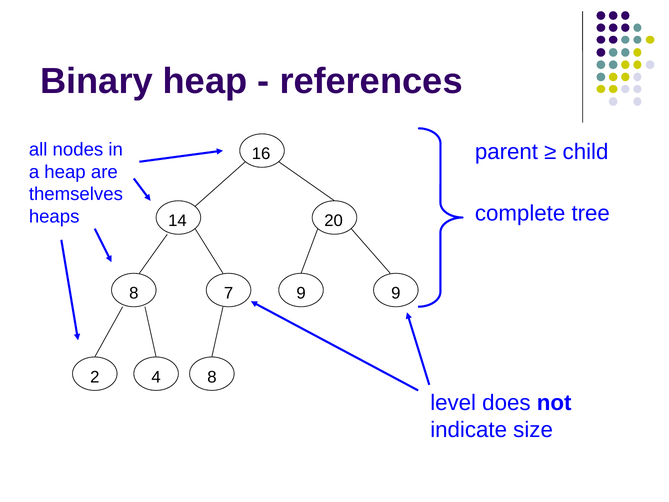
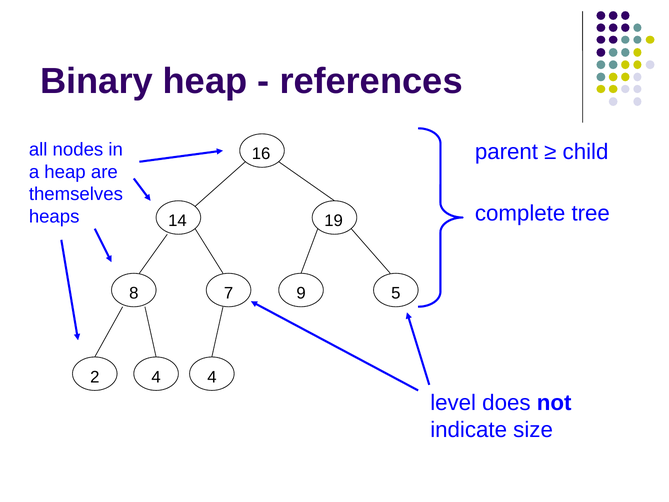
20: 20 -> 19 (334, 221)
9 9: 9 -> 5 (396, 293)
4 8: 8 -> 4 (212, 377)
